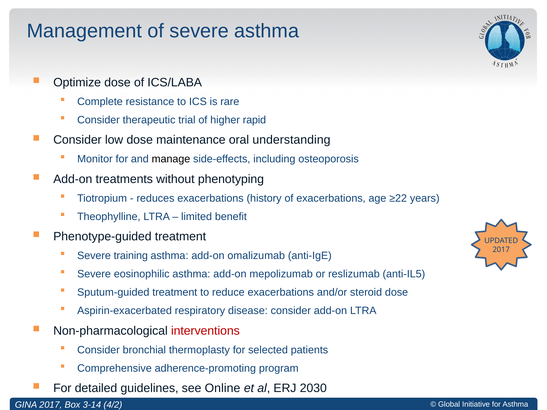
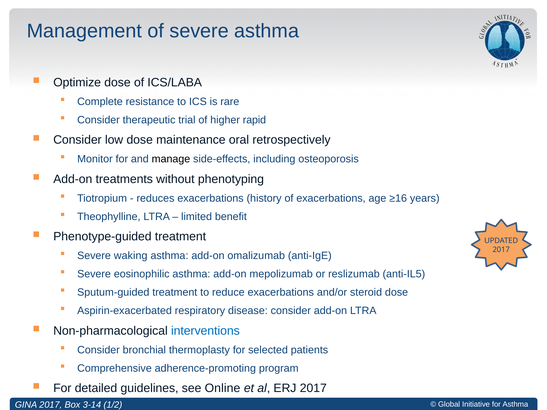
understanding: understanding -> retrospectively (292, 140)
≥22: ≥22 -> ≥16 (398, 198)
training: training -> waking (131, 256)
interventions colour: red -> blue (205, 331)
ERJ 2030: 2030 -> 2017 (313, 388)
4/2: 4/2 -> 1/2 (113, 405)
